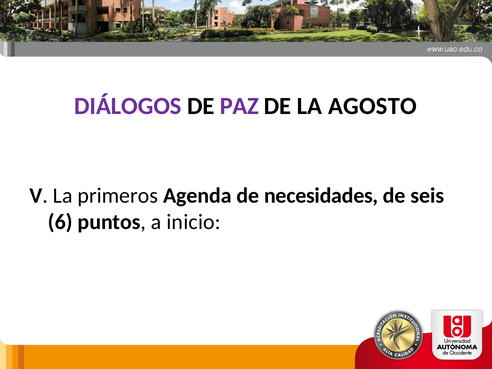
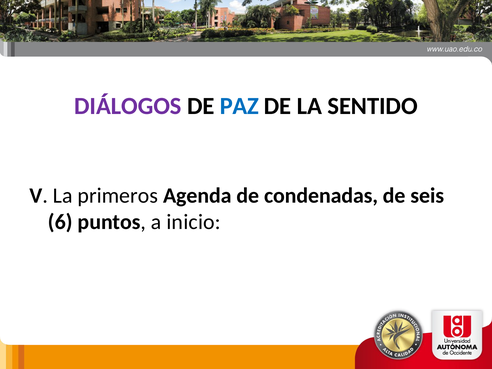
PAZ colour: purple -> blue (239, 106)
AGOSTO: AGOSTO -> SENTIDO (373, 106)
necesidades: necesidades -> condenadas (321, 196)
